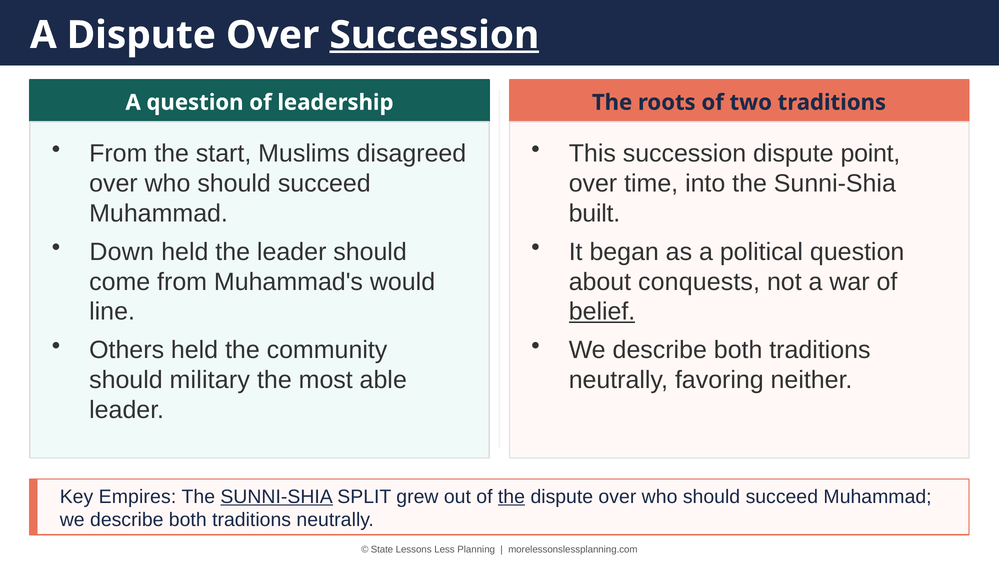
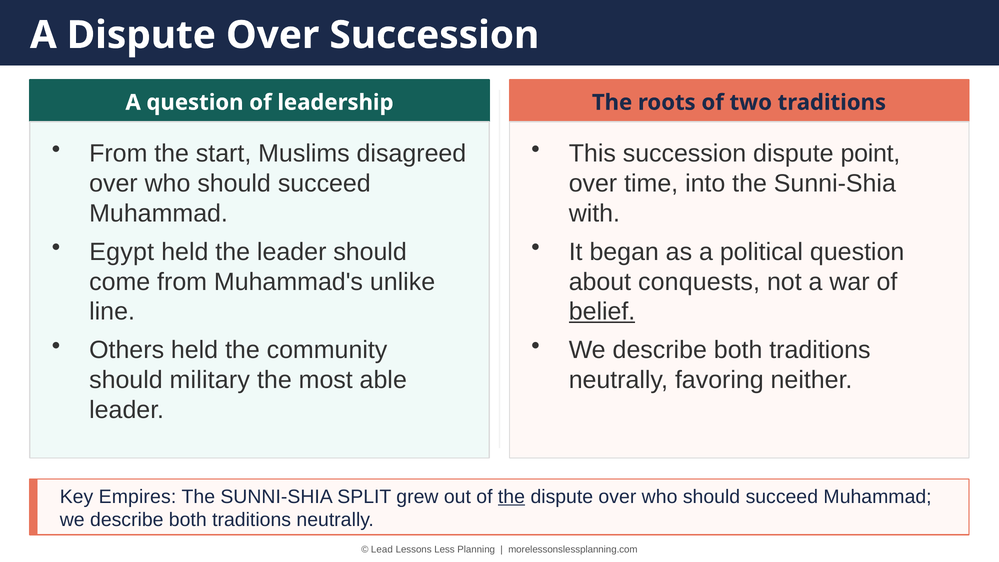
Succession underline: present -> none (434, 35)
built: built -> with (594, 213)
Down: Down -> Egypt (122, 252)
would: would -> unlike (403, 282)
SUNNI-SHIA underline: present -> none (277, 497)
State: State -> Lead (382, 550)
